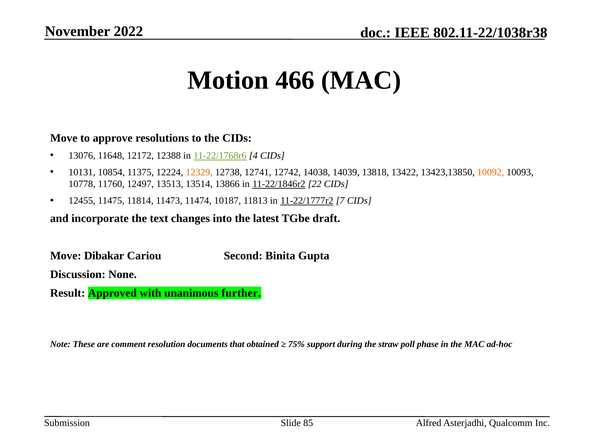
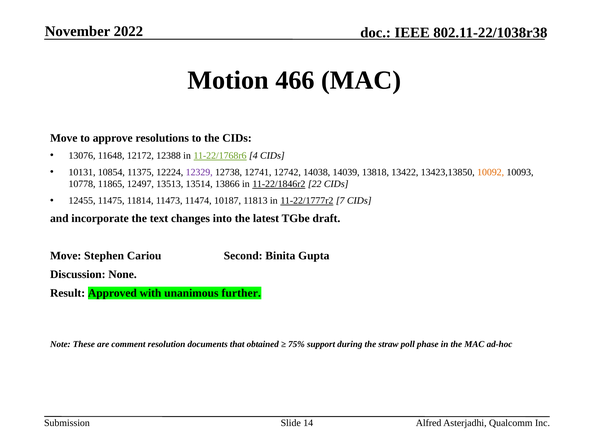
12329 colour: orange -> purple (199, 173)
11760: 11760 -> 11865 (111, 184)
Dibakar: Dibakar -> Stephen (104, 256)
85: 85 -> 14 (308, 424)
